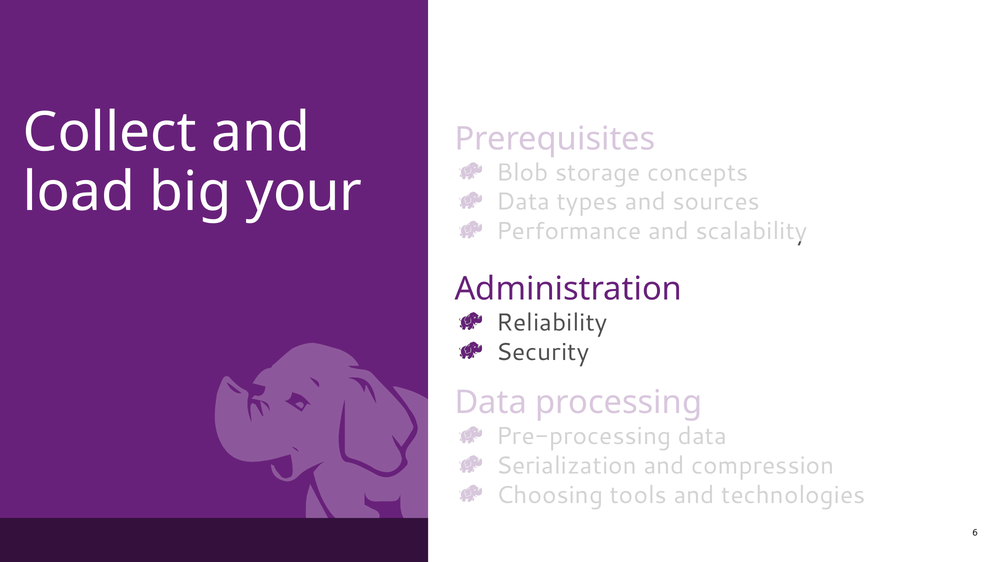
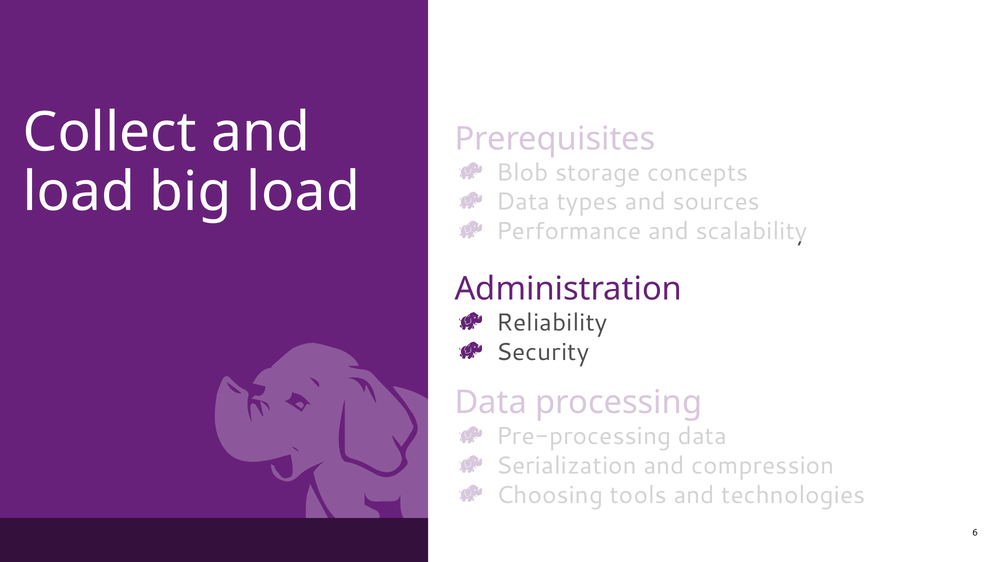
big your: your -> load (303, 192)
